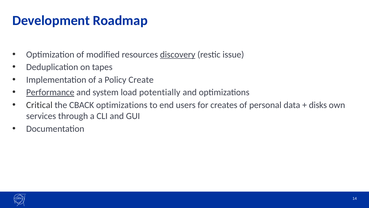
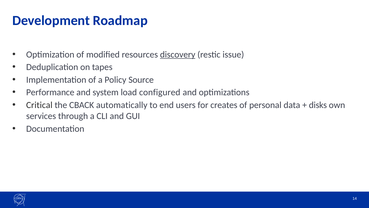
Create: Create -> Source (141, 80)
Performance underline: present -> none (50, 92)
potentially: potentially -> configured (160, 92)
CBACK optimizations: optimizations -> automatically (122, 105)
